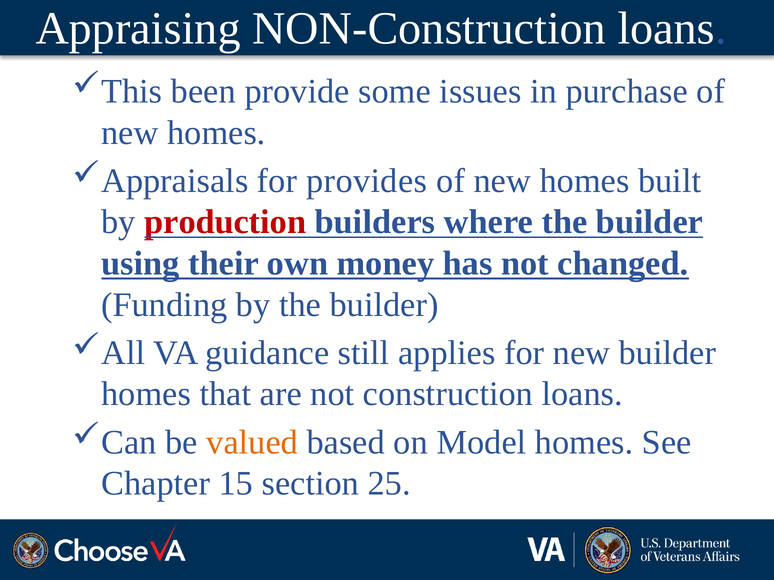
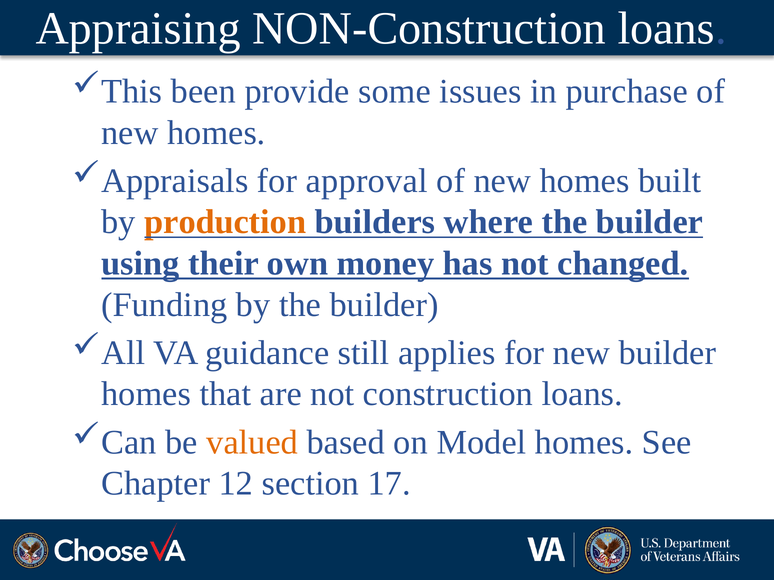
provides: provides -> approval (367, 181)
production colour: red -> orange (225, 222)
15: 15 -> 12 (236, 484)
25: 25 -> 17 (389, 484)
